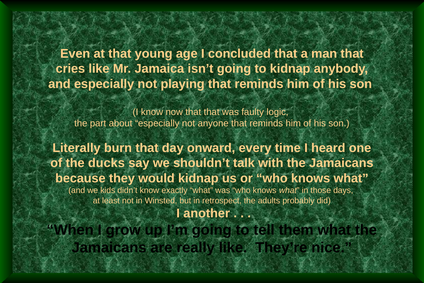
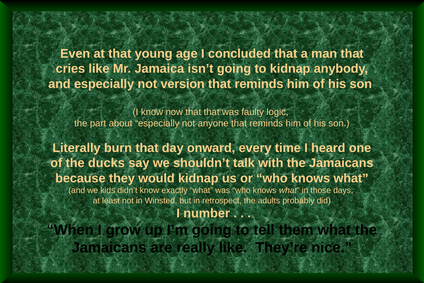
playing: playing -> version (183, 84)
another: another -> number (207, 213)
